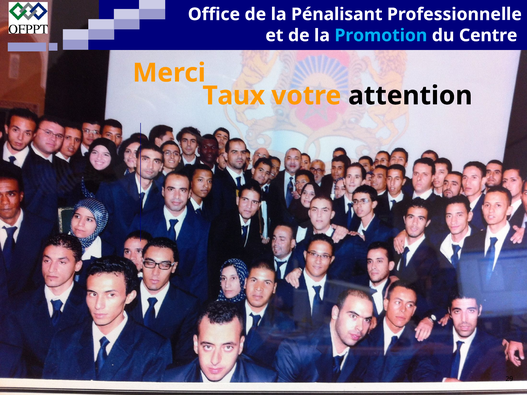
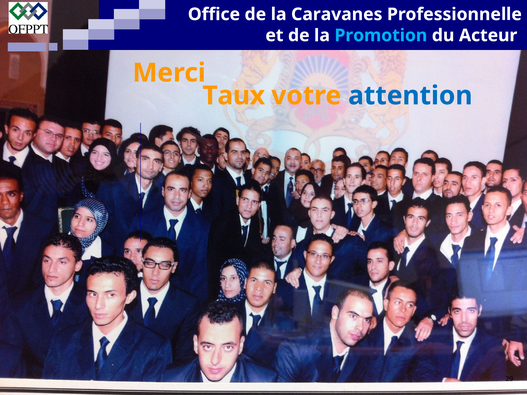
Pénalisant: Pénalisant -> Caravanes (337, 14)
Centre: Centre -> Acteur (488, 35)
attention colour: black -> blue (410, 96)
